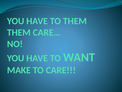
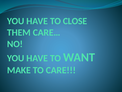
TO THEM: THEM -> CLOSE (75, 21)
